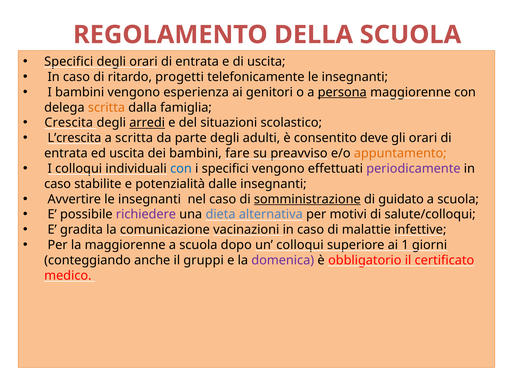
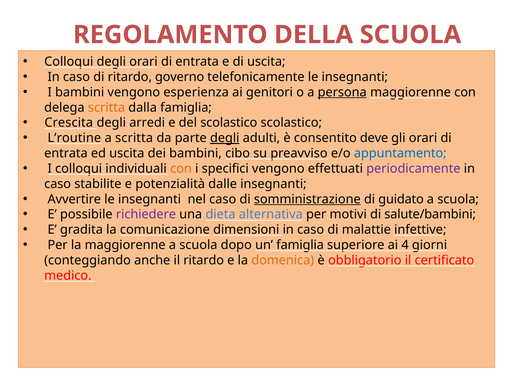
Specifici: Specifici -> Colloqui (69, 62)
progetti: progetti -> governo (180, 77)
arredi underline: present -> none (147, 123)
del situazioni: situazioni -> scolastico (229, 123)
L’crescita: L’crescita -> L’routine (74, 138)
degli underline: none -> present (225, 138)
fare: fare -> cibo (238, 153)
appuntamento colour: orange -> blue (400, 153)
con colour: blue -> orange (181, 168)
salute/colloqui: salute/colloqui -> salute/bambini (430, 214)
vacinazioni: vacinazioni -> dimensioni (246, 230)
un colloqui: colloqui -> famiglia (300, 245)
1: 1 -> 4 (405, 245)
il gruppi: gruppi -> ritardo (204, 260)
domenica colour: purple -> orange (283, 260)
